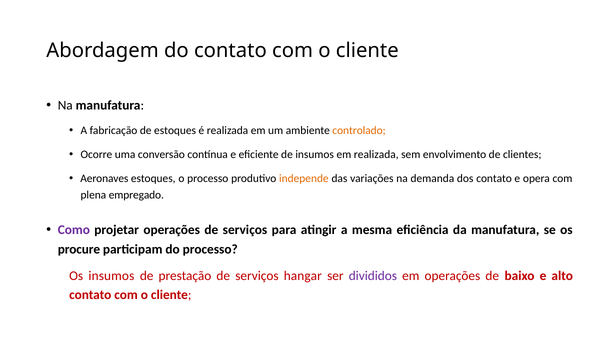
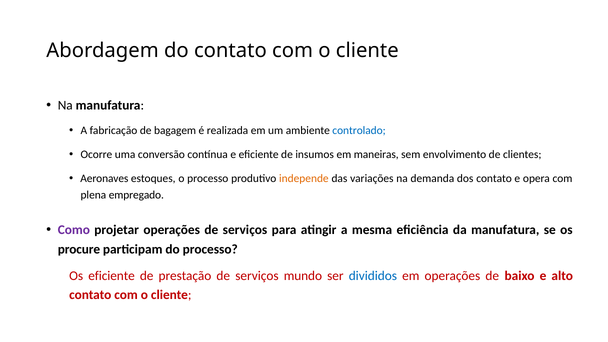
de estoques: estoques -> bagagem (175, 130)
controlado colour: orange -> blue (359, 130)
em realizada: realizada -> maneiras (376, 154)
Os insumos: insumos -> eficiente (112, 276)
hangar: hangar -> mundo (303, 276)
divididos colour: purple -> blue (373, 276)
